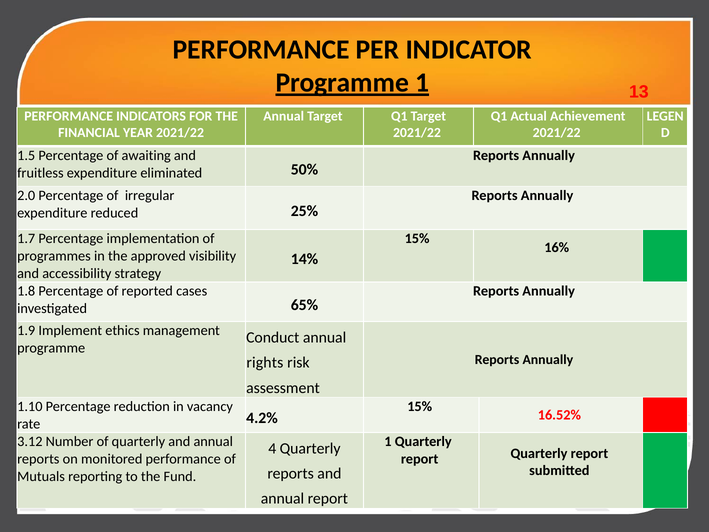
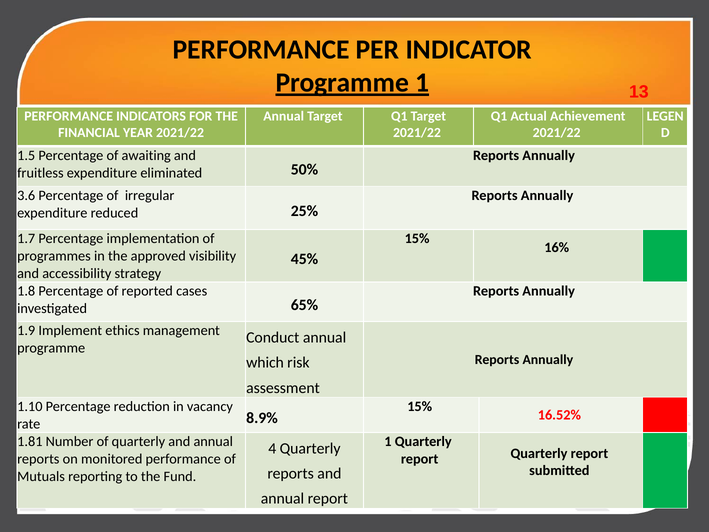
2.0: 2.0 -> 3.6 (26, 195)
14%: 14% -> 45% (304, 259)
rights: rights -> which (265, 363)
4.2%: 4.2% -> 8.9% (262, 418)
3.12: 3.12 -> 1.81 (30, 441)
